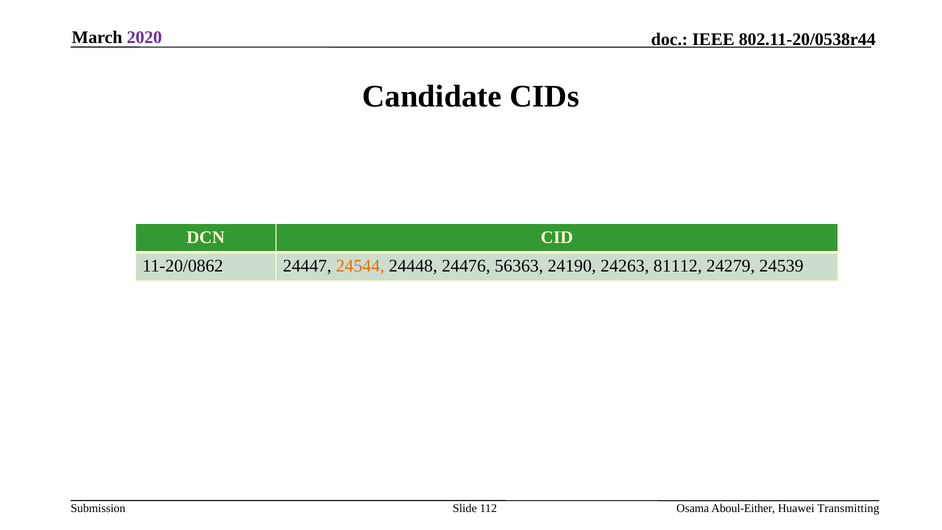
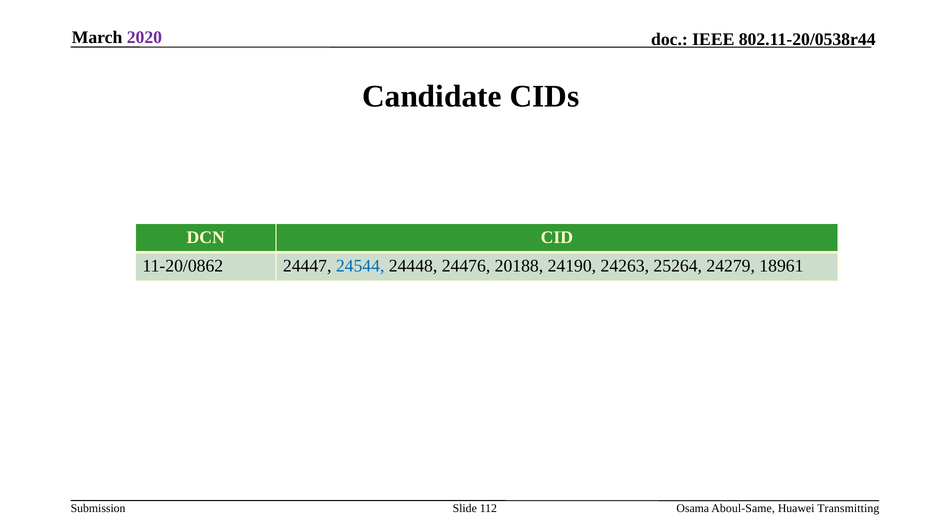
24544 colour: orange -> blue (360, 266)
56363: 56363 -> 20188 (519, 266)
81112: 81112 -> 25264 (678, 266)
24539: 24539 -> 18961 (781, 266)
Aboul-Either: Aboul-Either -> Aboul-Same (743, 508)
